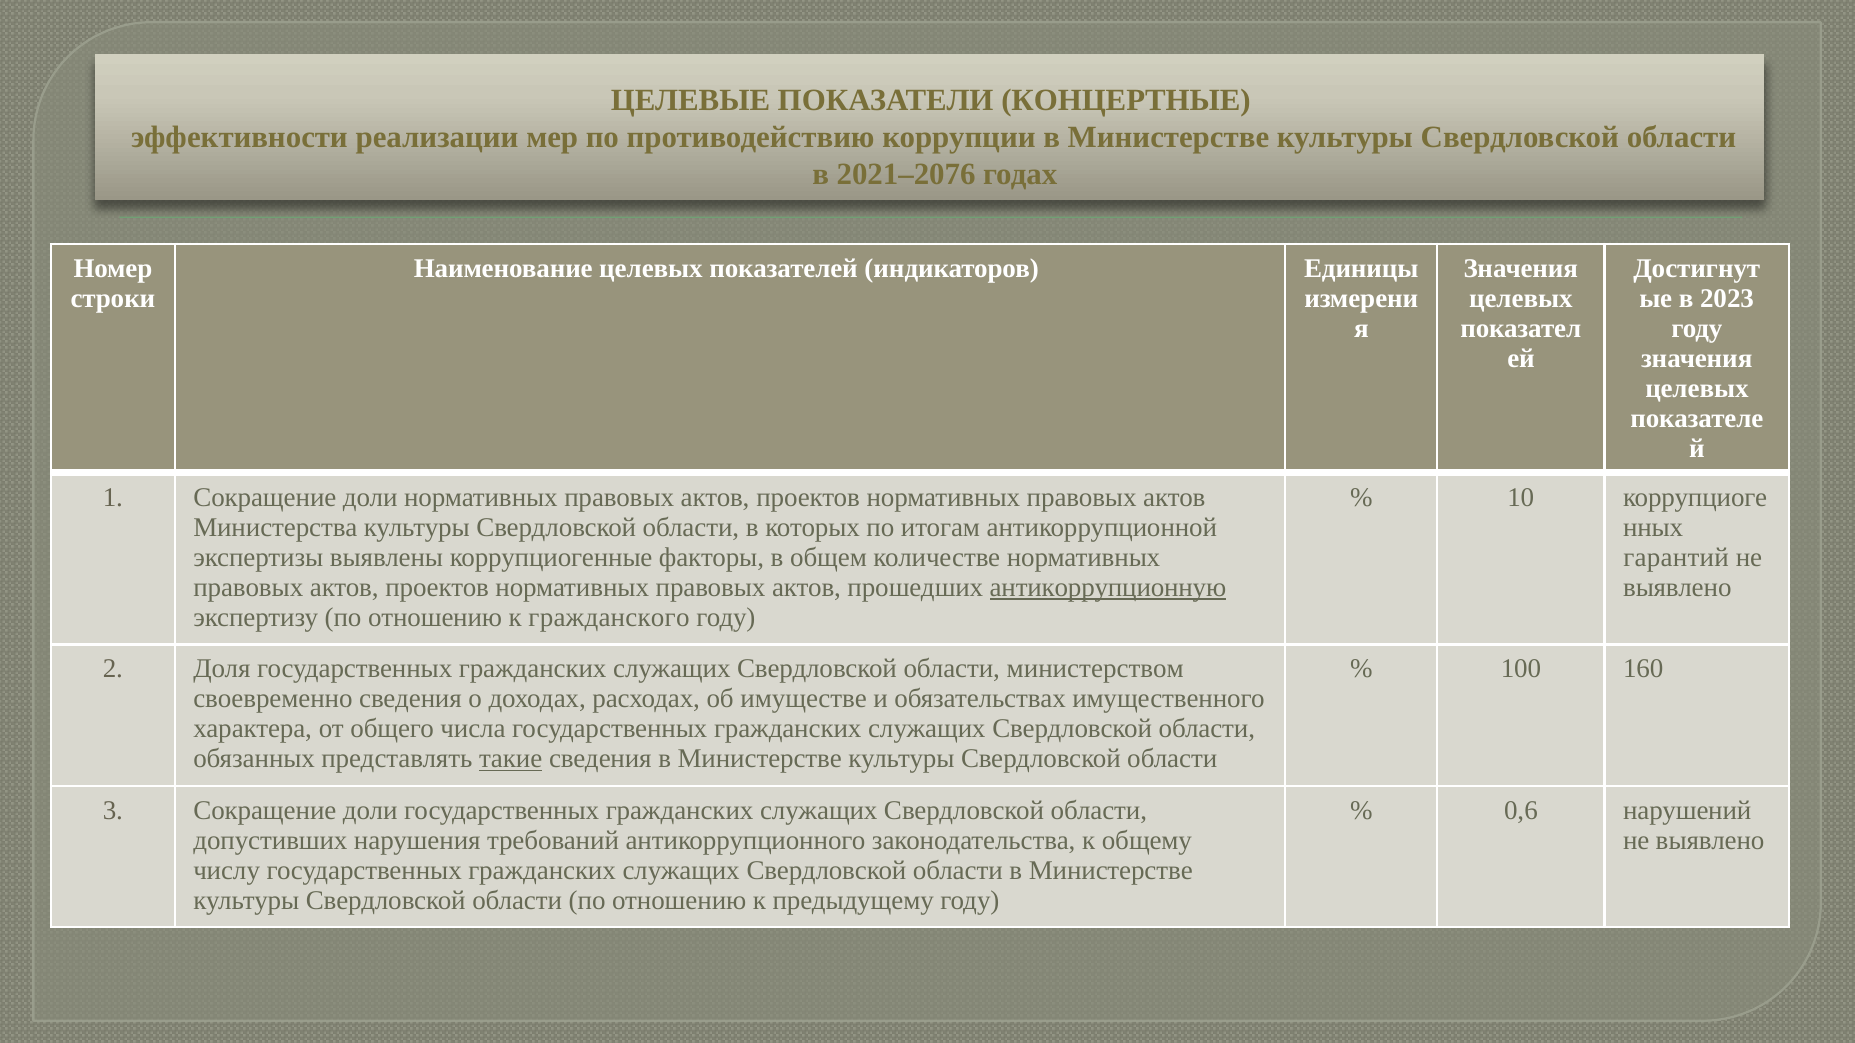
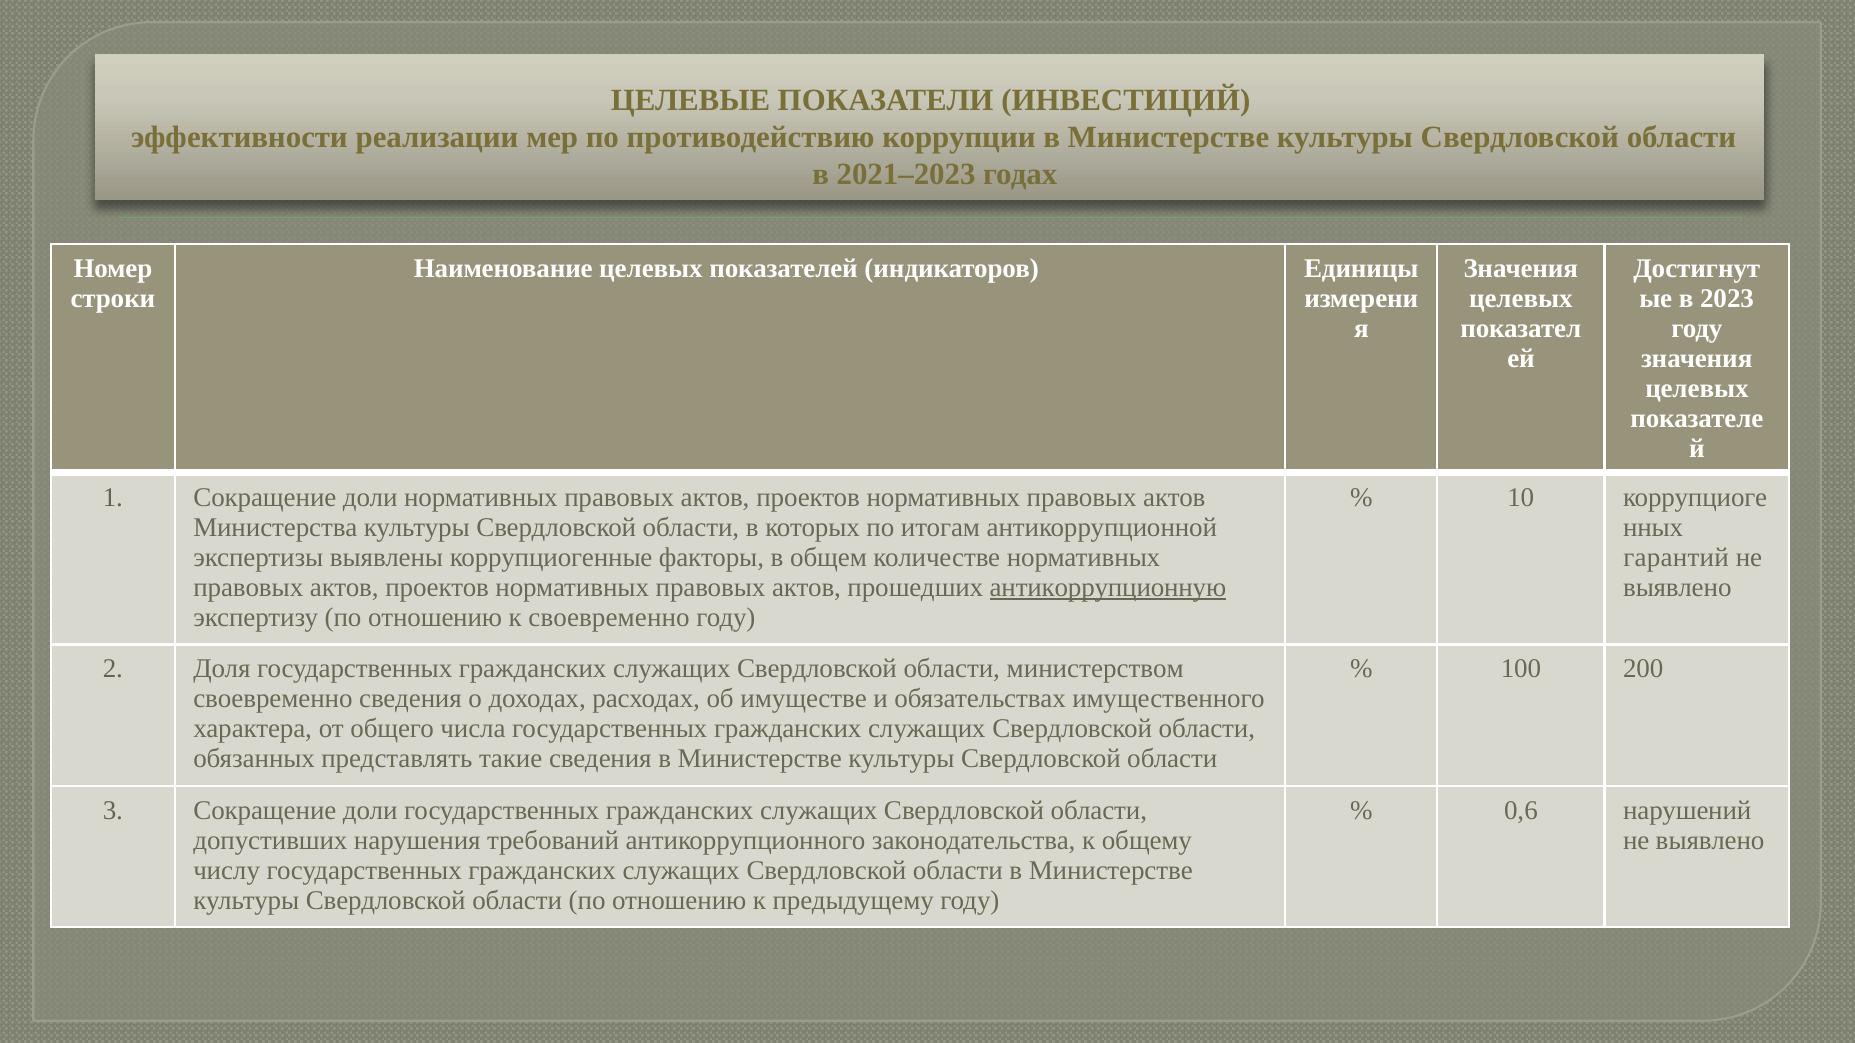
КОНЦЕРТНЫЕ: КОНЦЕРТНЫЕ -> ИНВЕСТИЦИЙ (1126, 101)
2021–2076: 2021–2076 -> 2021–2023 (906, 175)
к гражданского: гражданского -> своевременно (609, 617)
160: 160 -> 200 (1643, 669)
такие underline: present -> none (511, 759)
